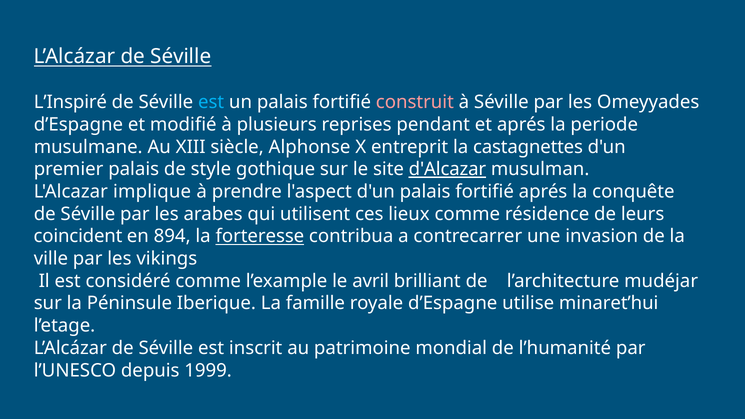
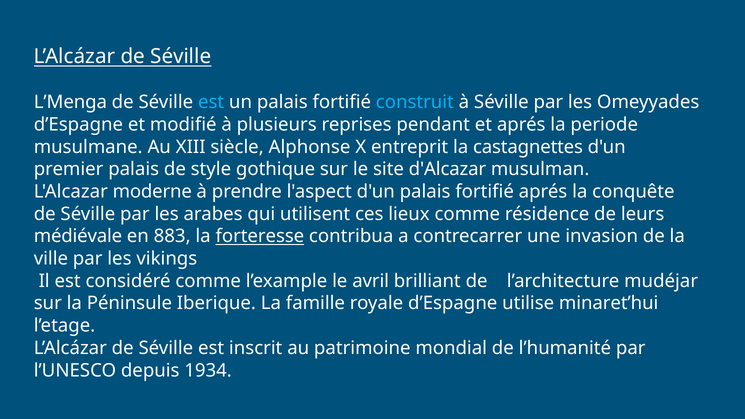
L’Inspiré: L’Inspiré -> L’Menga (70, 102)
construit colour: pink -> light blue (415, 102)
d'Alcazar underline: present -> none (447, 169)
implique: implique -> moderne (152, 192)
coincident: coincident -> médiévale (78, 236)
894: 894 -> 883 (172, 236)
1999: 1999 -> 1934 (208, 370)
